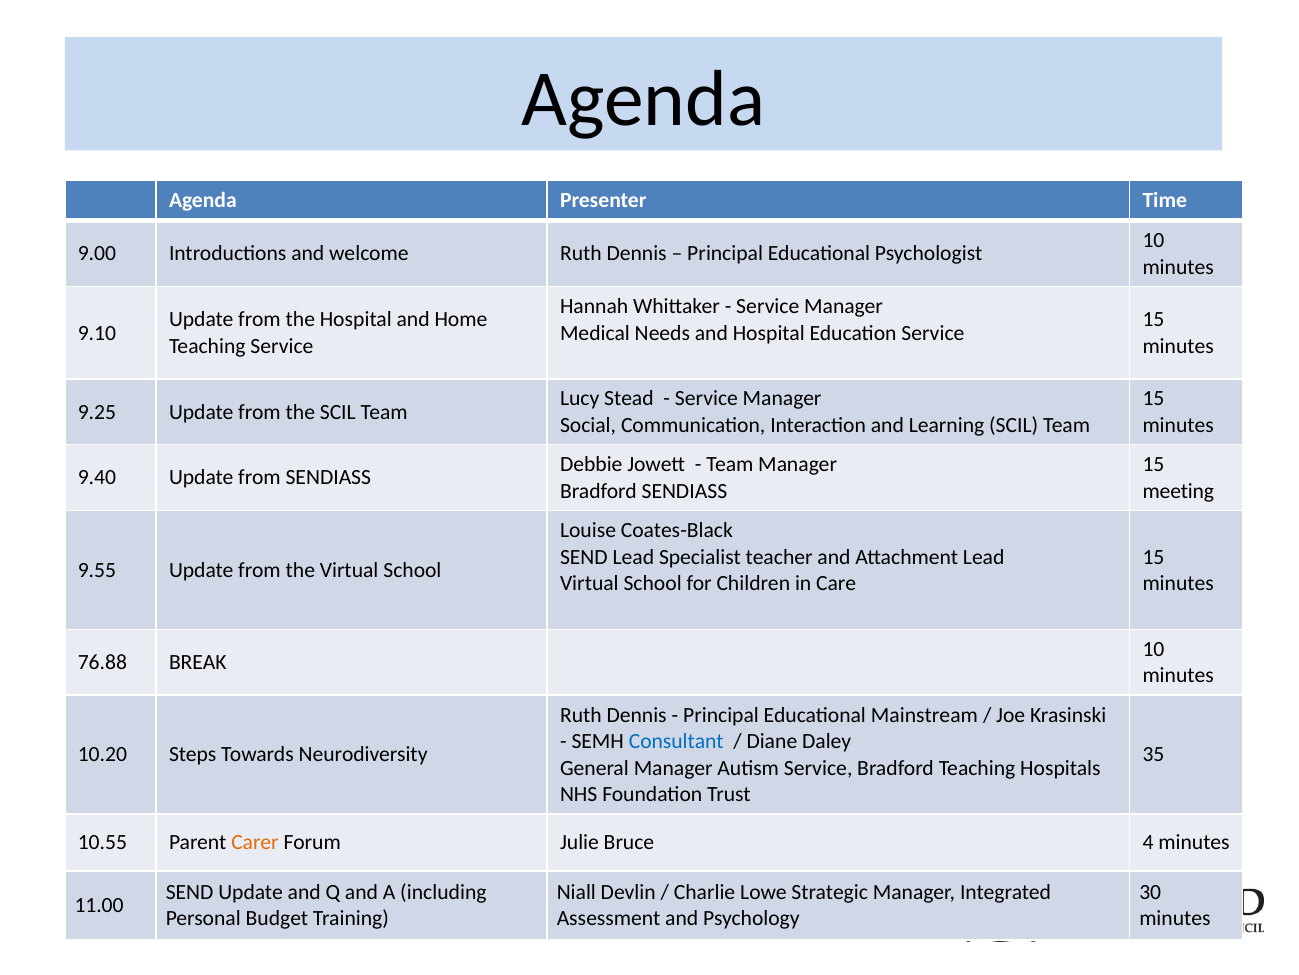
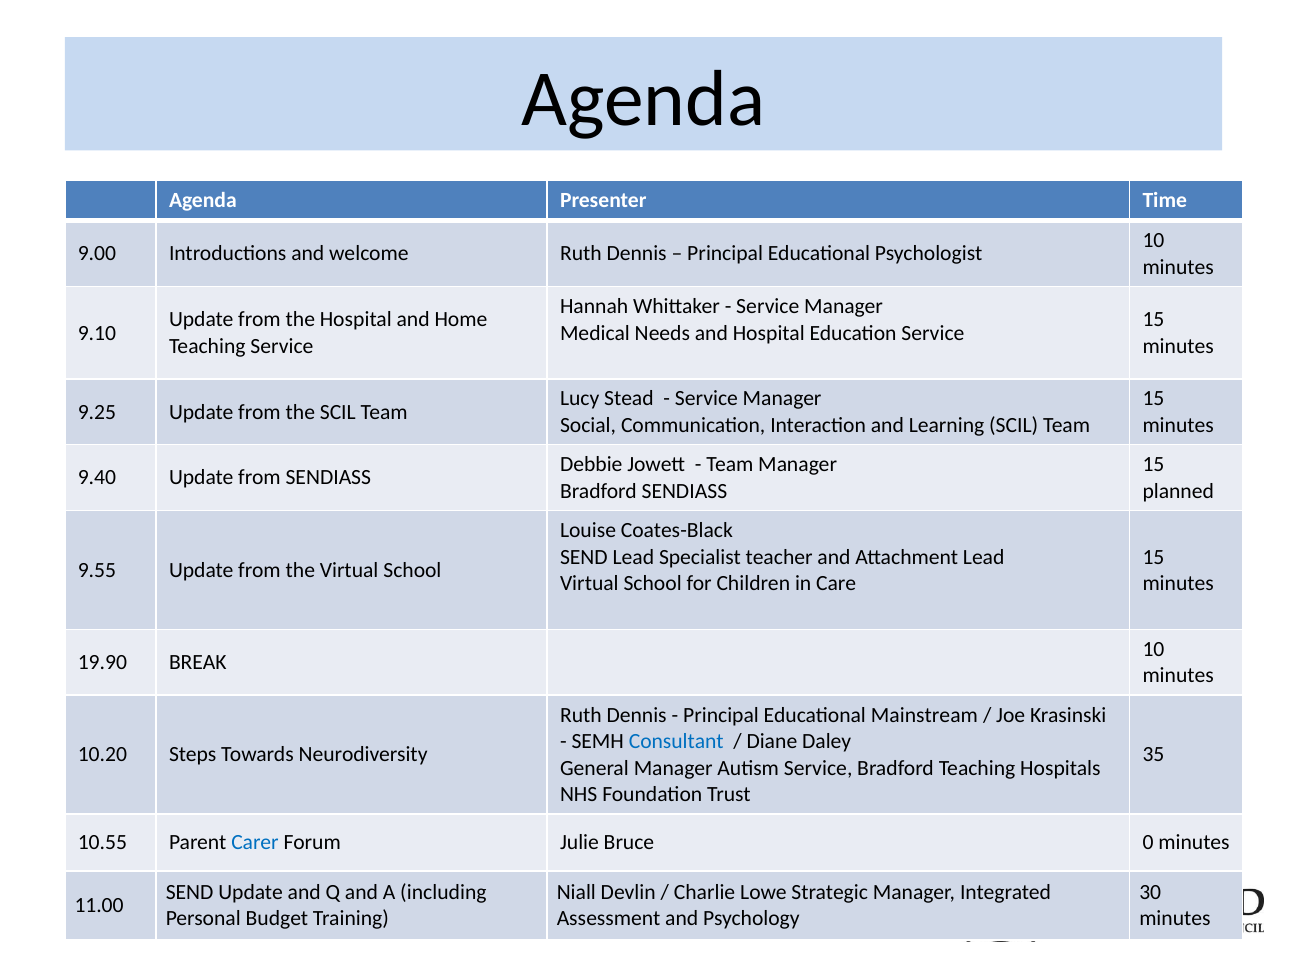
meeting: meeting -> planned (1178, 491)
76.88: 76.88 -> 19.90 (102, 662)
Carer colour: orange -> blue (255, 842)
4: 4 -> 0 (1148, 842)
